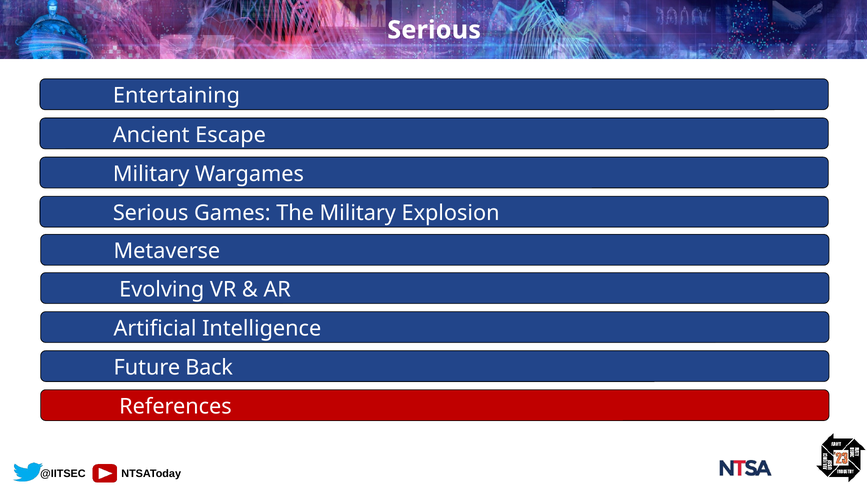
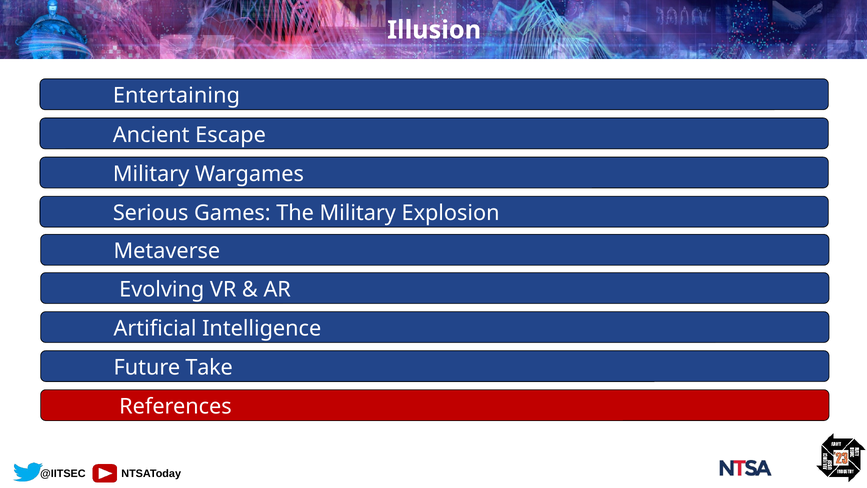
Serious: Serious -> Illusion (434, 30)
Back: Back -> Take (209, 367)
